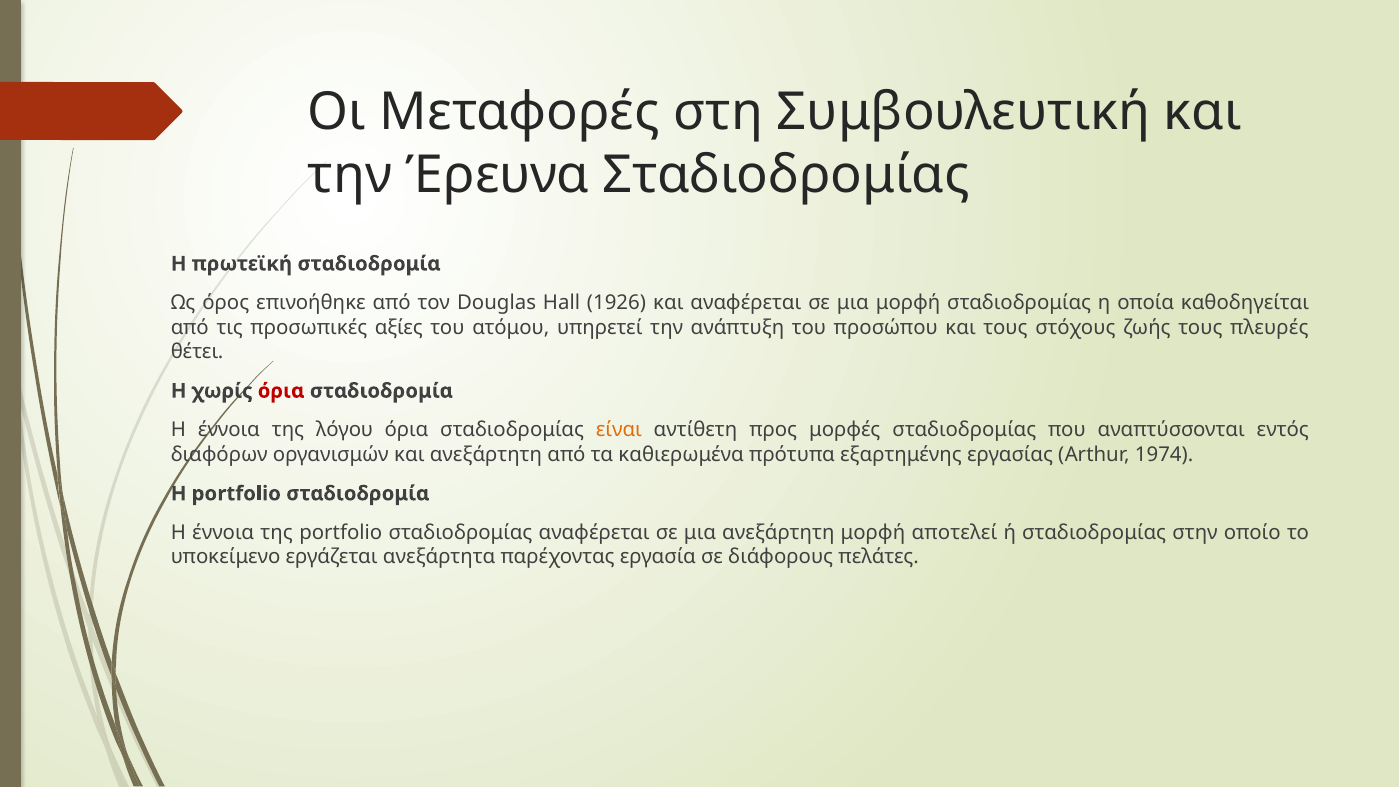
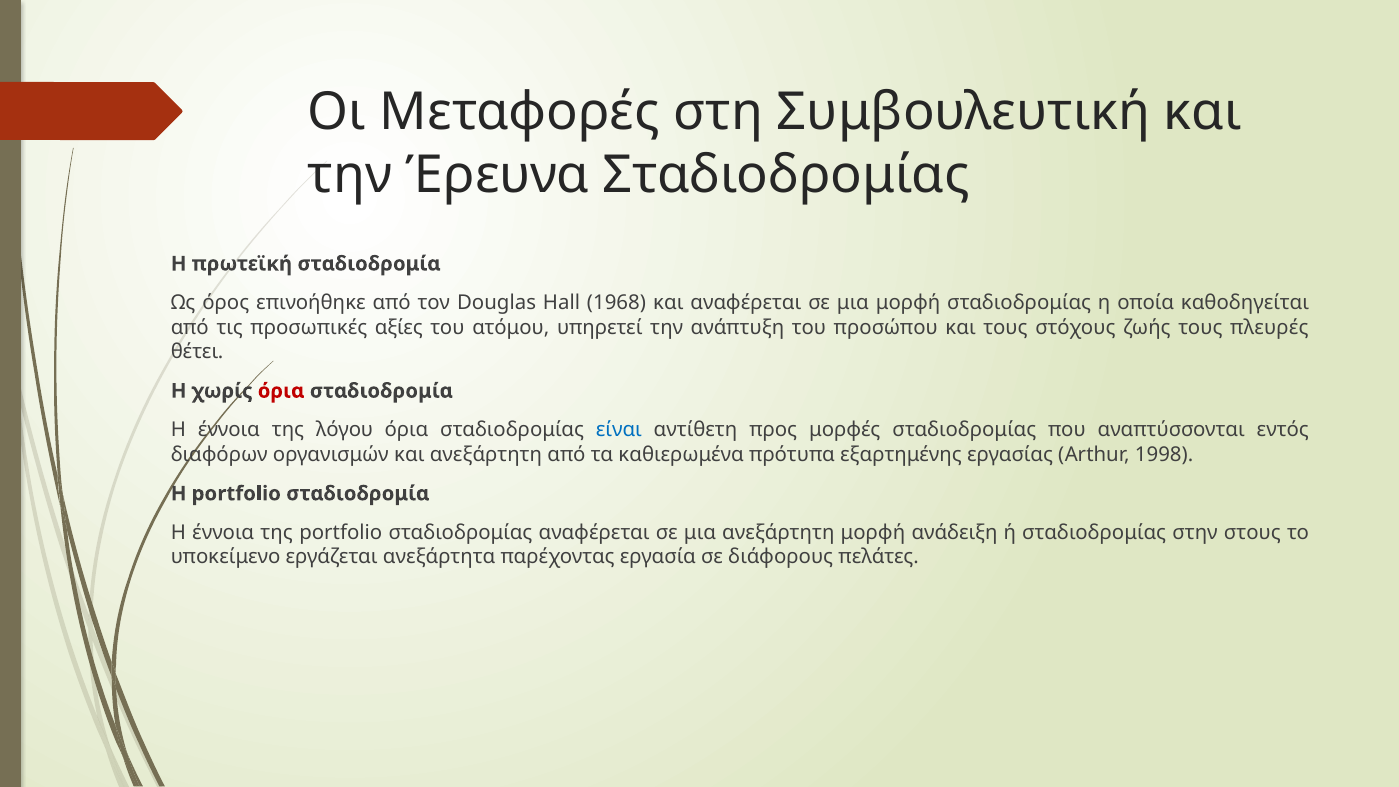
1926: 1926 -> 1968 (616, 303)
είναι colour: orange -> blue (619, 430)
1974: 1974 -> 1998 (1164, 454)
αποτελεί: αποτελεί -> ανάδειξη (955, 533)
οποίο: οποίο -> στους (1252, 533)
